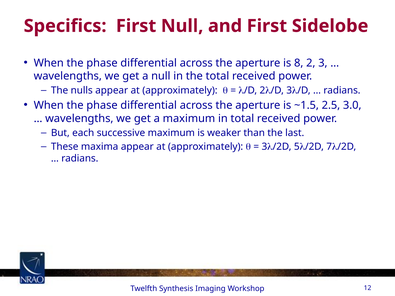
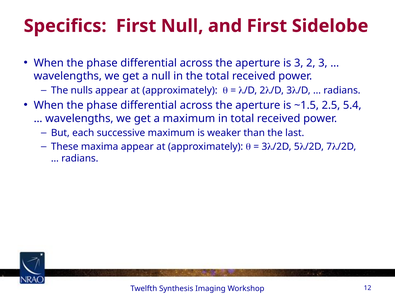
is 8: 8 -> 3 (299, 63)
3.0: 3.0 -> 5.4 (352, 105)
